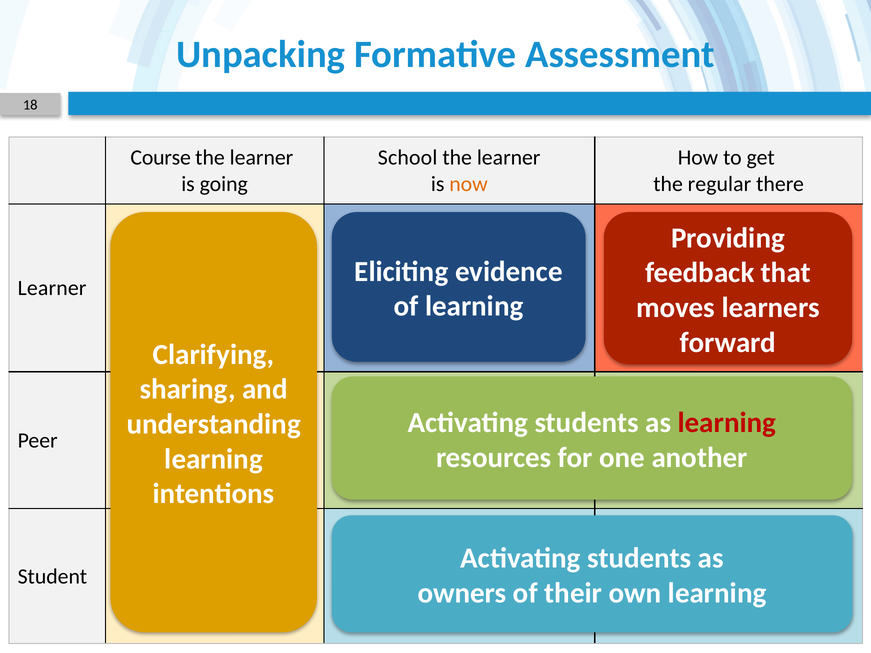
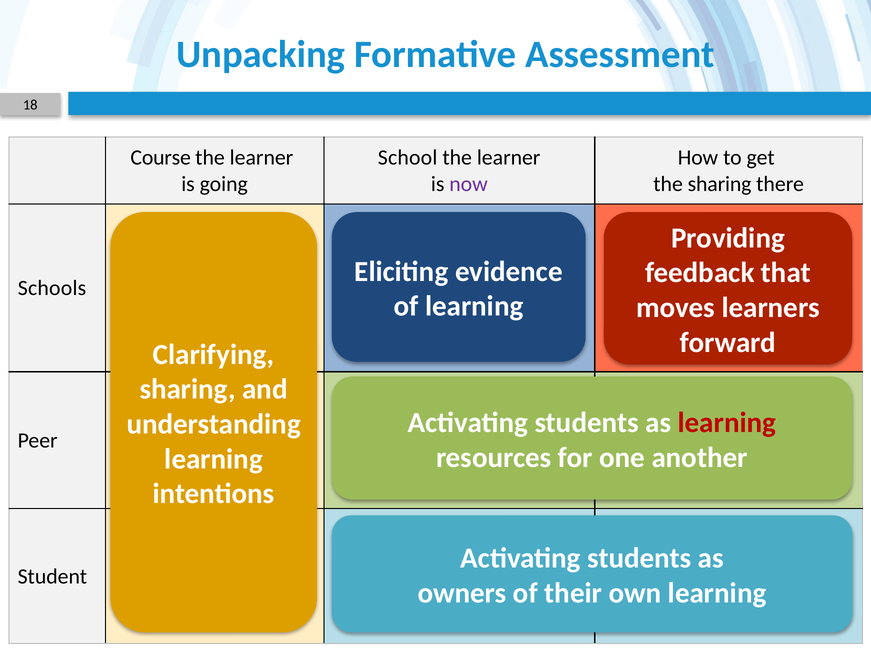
now colour: orange -> purple (469, 184)
the regular: regular -> sharing (720, 184)
Learner: Learner -> Schools (52, 288)
